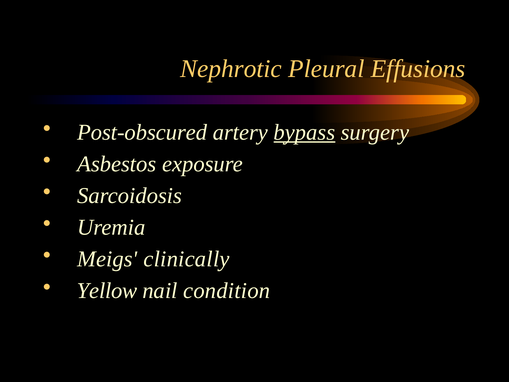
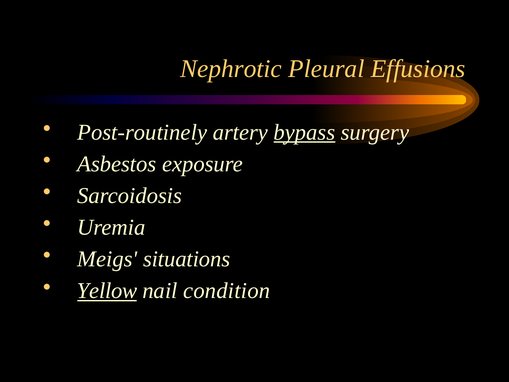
Post-obscured: Post-obscured -> Post-routinely (142, 132)
clinically: clinically -> situations (187, 259)
Yellow underline: none -> present (107, 291)
